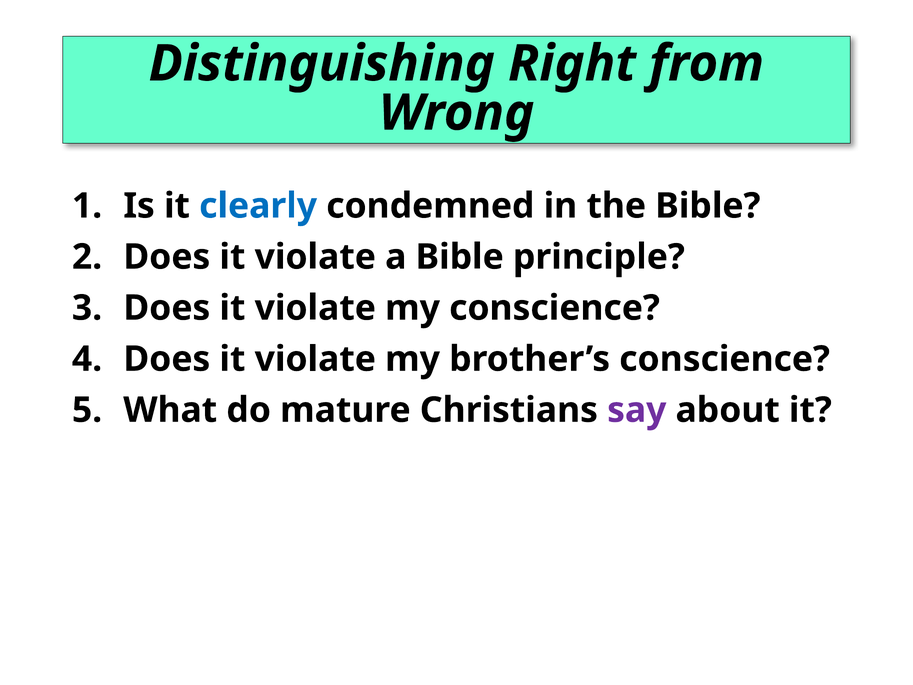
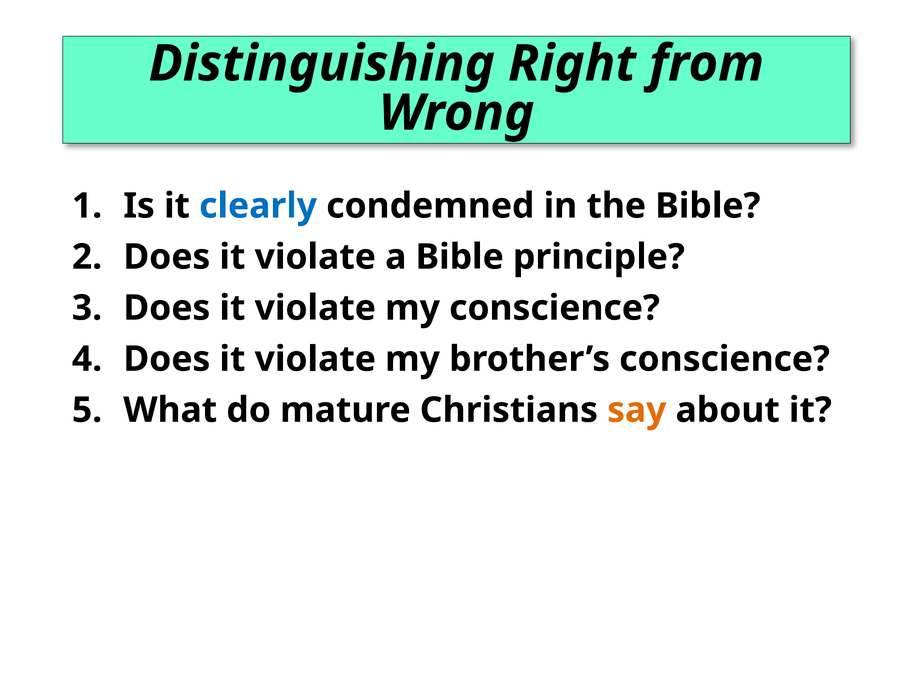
say colour: purple -> orange (637, 410)
